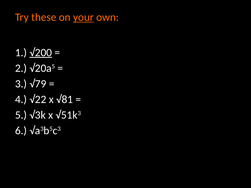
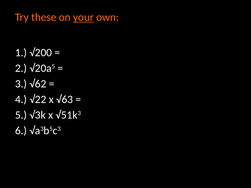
√200 underline: present -> none (41, 53)
√79: √79 -> √62 (38, 84)
√81: √81 -> √63 (65, 100)
